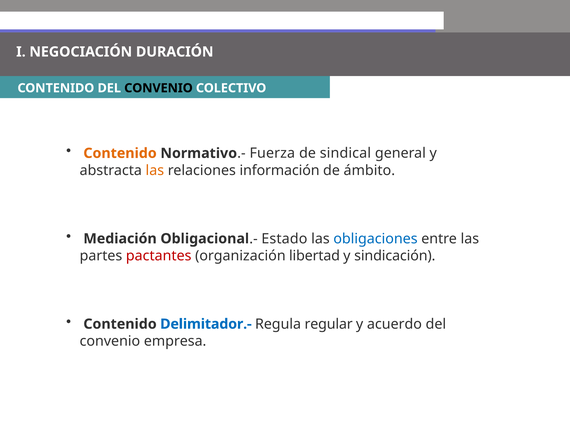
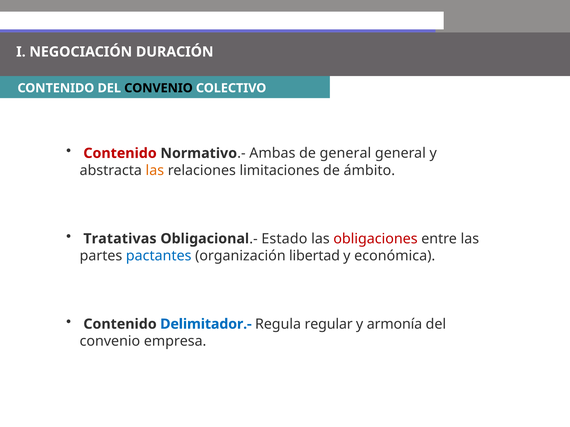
Contenido colour: orange -> red (120, 153)
Fuerza: Fuerza -> Ambas (272, 153)
de sindical: sindical -> general (345, 153)
información: información -> limitaciones (280, 171)
Mediación: Mediación -> Tratativas (120, 239)
obligaciones colour: blue -> red (375, 239)
pactantes colour: red -> blue (159, 256)
sindicación: sindicación -> económica (395, 256)
acuerdo: acuerdo -> armonía (395, 324)
